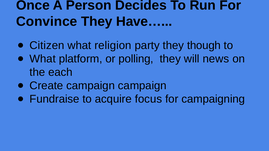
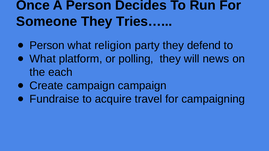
Convince: Convince -> Someone (47, 21)
Have…: Have… -> Tries… (144, 21)
Citizen: Citizen -> Person (47, 46)
though: though -> defend (204, 46)
focus: focus -> travel (148, 99)
